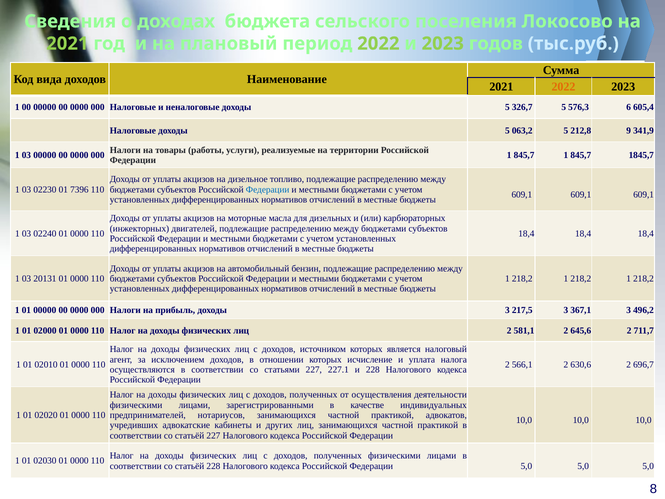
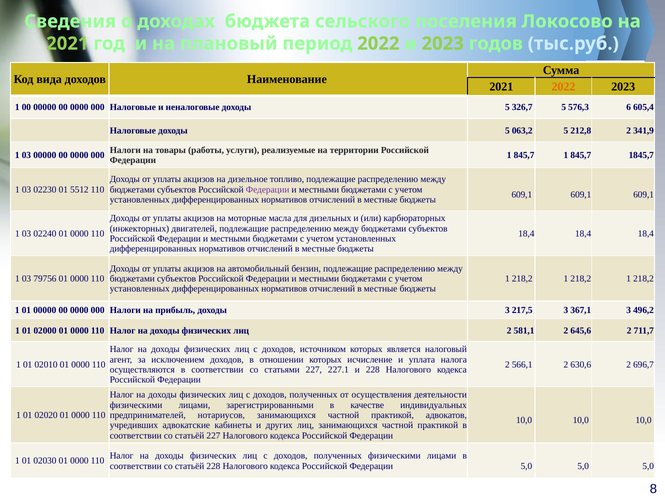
212,8 9: 9 -> 2 (629, 130)
7396: 7396 -> 5512 (79, 189)
Федерации colour: blue -> purple (268, 189)
20131: 20131 -> 79756 (45, 279)
